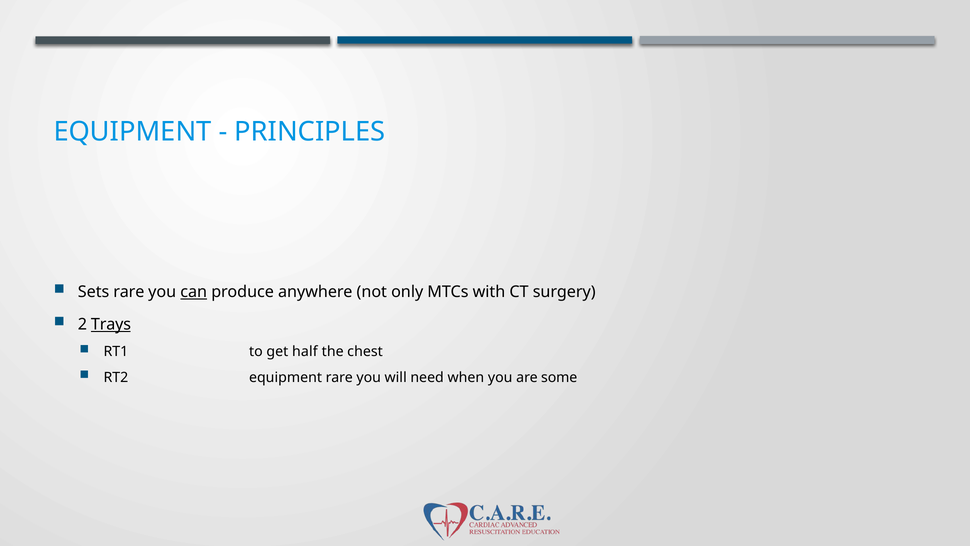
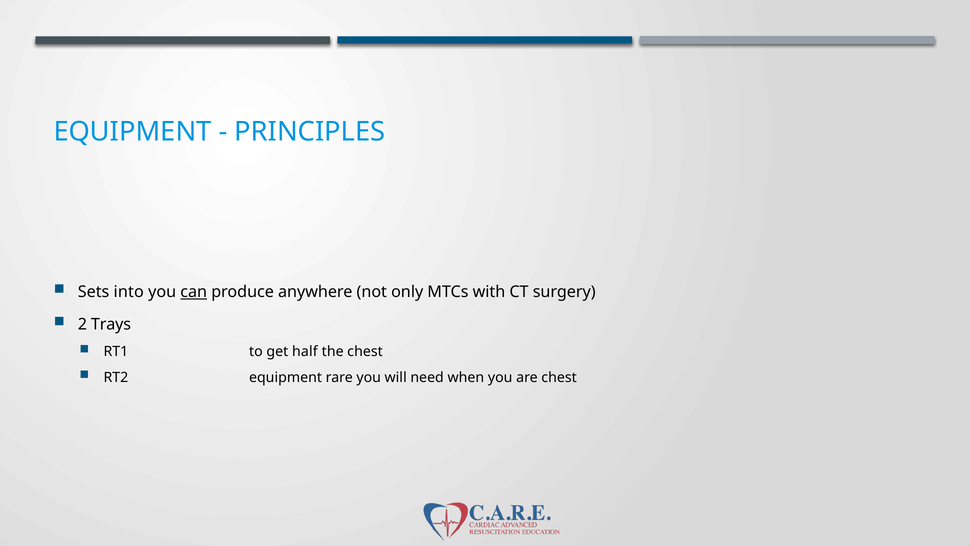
Sets rare: rare -> into (129, 292)
Trays underline: present -> none (111, 324)
are some: some -> chest (559, 377)
